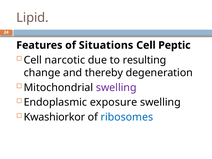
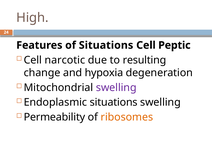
Lipid: Lipid -> High (32, 18)
thereby: thereby -> hypoxia (104, 73)
Endoplasmic exposure: exposure -> situations (114, 102)
Kwashiorkor: Kwashiorkor -> Permeability (54, 117)
ribosomes colour: blue -> orange (127, 117)
